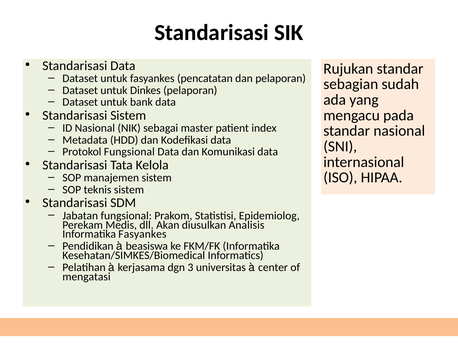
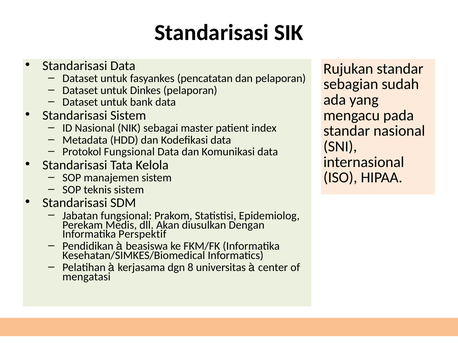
Analisis: Analisis -> Dengan (247, 225)
Informatika Fasyankes: Fasyankes -> Perspektif (142, 235)
3: 3 -> 8 (190, 268)
